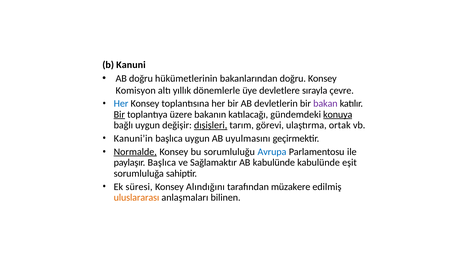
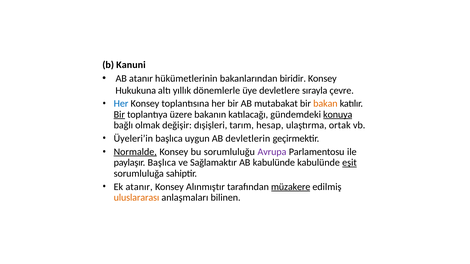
AB doğru: doğru -> atanır (141, 78)
bakanlarından doğru: doğru -> biridir (293, 78)
Komisyon: Komisyon -> Hukukuna (136, 91)
devletlerin: devletlerin -> mutabakat (276, 104)
bakan colour: purple -> orange (325, 104)
bağlı uygun: uygun -> olmak (148, 125)
dışişleri underline: present -> none (211, 125)
görevi: görevi -> hesap (270, 125)
Kanuni’in: Kanuni’in -> Üyeleri’in (133, 139)
uyulmasını: uyulmasını -> devletlerin (248, 139)
Avrupa colour: blue -> purple (272, 152)
eşit underline: none -> present (349, 163)
Ek süresi: süresi -> atanır (139, 187)
Alındığını: Alındığını -> Alınmıştır (205, 187)
müzakere underline: none -> present (291, 187)
